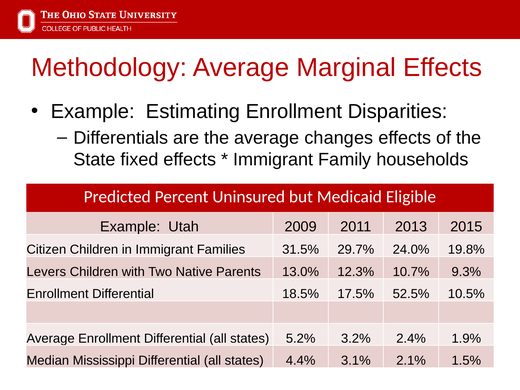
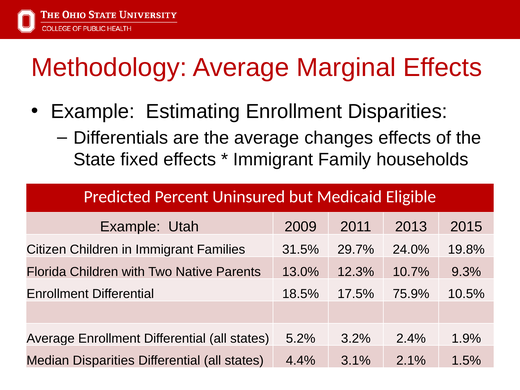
Levers: Levers -> Florida (46, 272)
52.5%: 52.5% -> 75.9% (411, 294)
Median Mississippi: Mississippi -> Disparities (104, 361)
